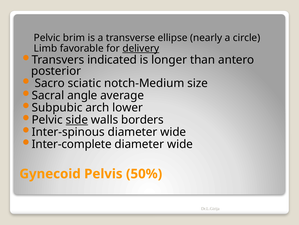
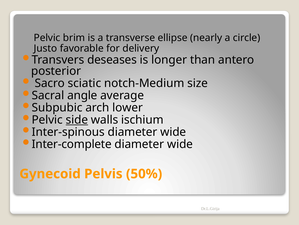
Limb: Limb -> Justo (45, 48)
delivery underline: present -> none (141, 48)
indicated: indicated -> deseases (112, 60)
borders: borders -> ischium (142, 119)
